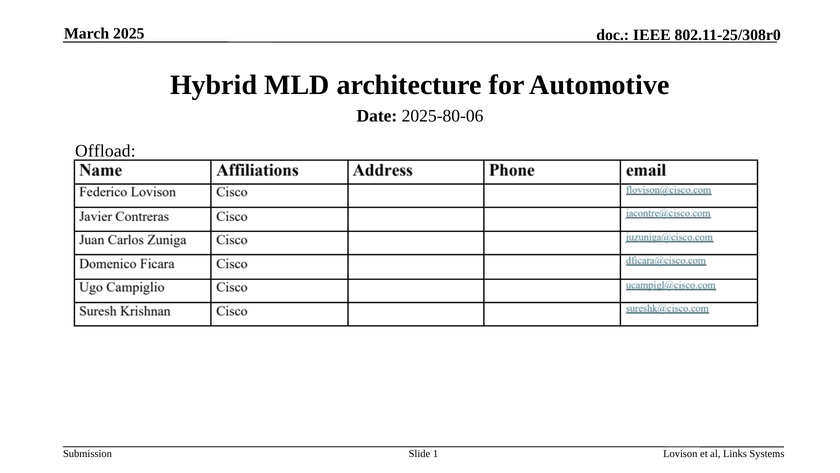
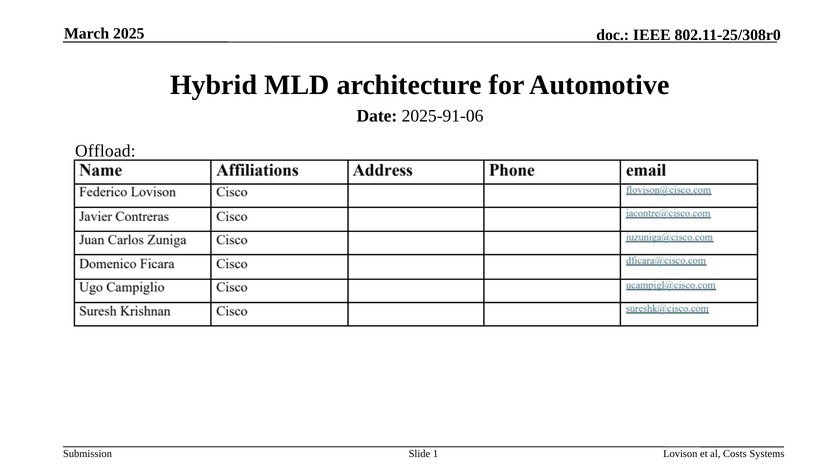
2025-80-06: 2025-80-06 -> 2025-91-06 (443, 116)
Links: Links -> Costs (735, 453)
